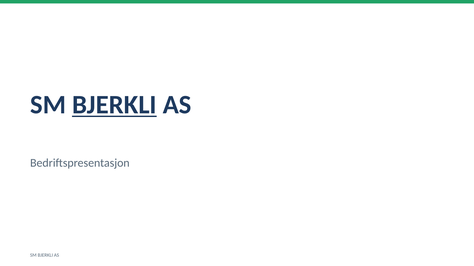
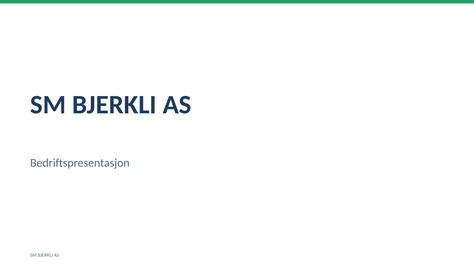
BJERKLI underline: present -> none (114, 105)
